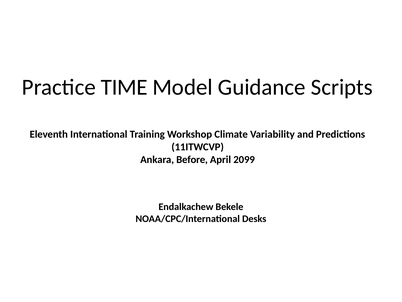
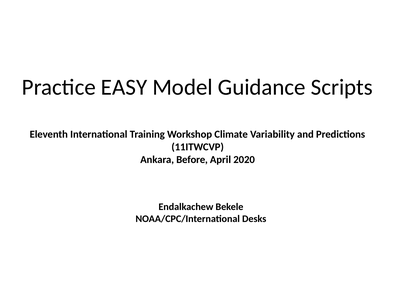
TIME: TIME -> EASY (124, 87)
2099: 2099 -> 2020 (244, 159)
